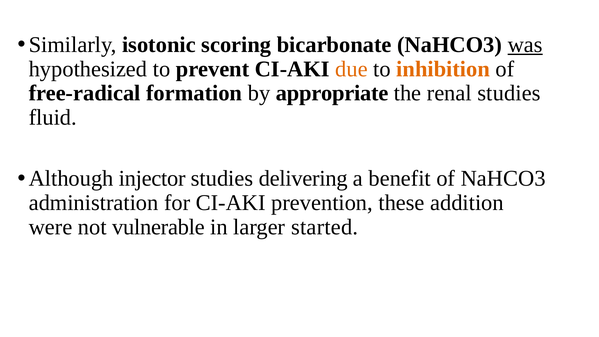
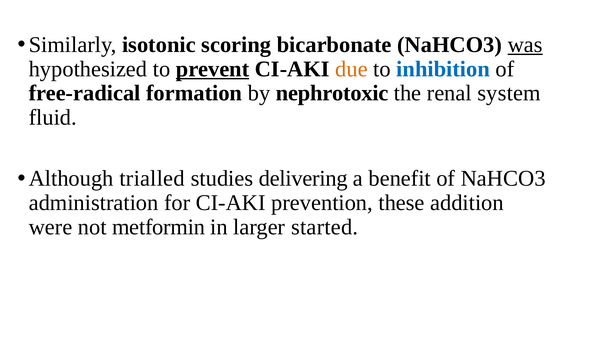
prevent underline: none -> present (213, 69)
inhibition colour: orange -> blue (443, 69)
appropriate: appropriate -> nephrotoxic (332, 93)
renal studies: studies -> system (509, 93)
injector: injector -> trialled (152, 178)
vulnerable: vulnerable -> metformin (159, 227)
